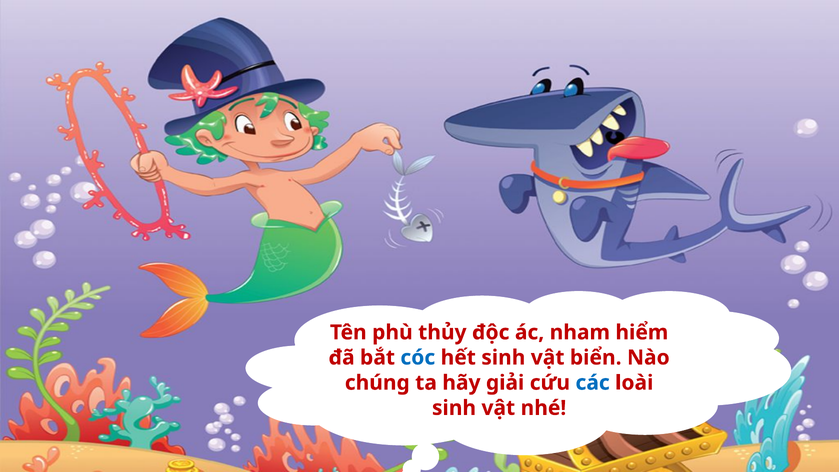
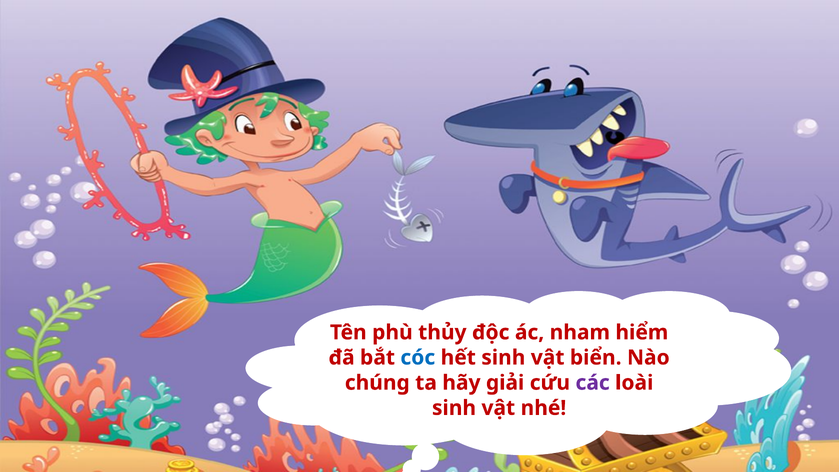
các colour: blue -> purple (593, 383)
